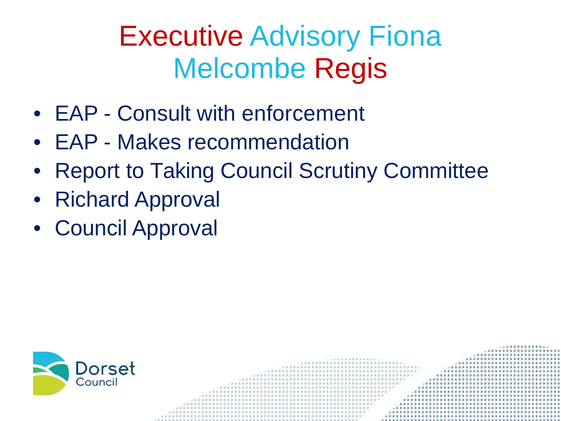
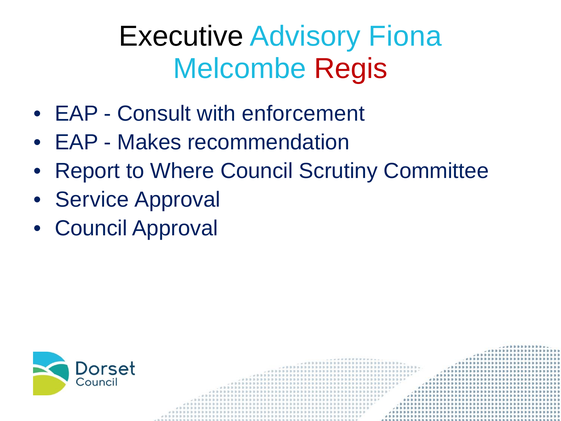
Executive colour: red -> black (181, 36)
Taking: Taking -> Where (182, 171)
Richard: Richard -> Service (92, 200)
